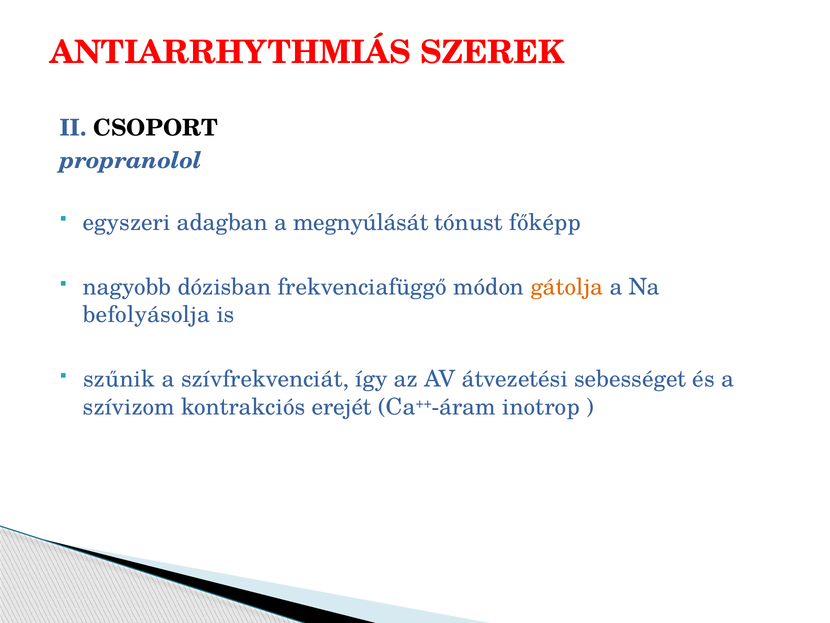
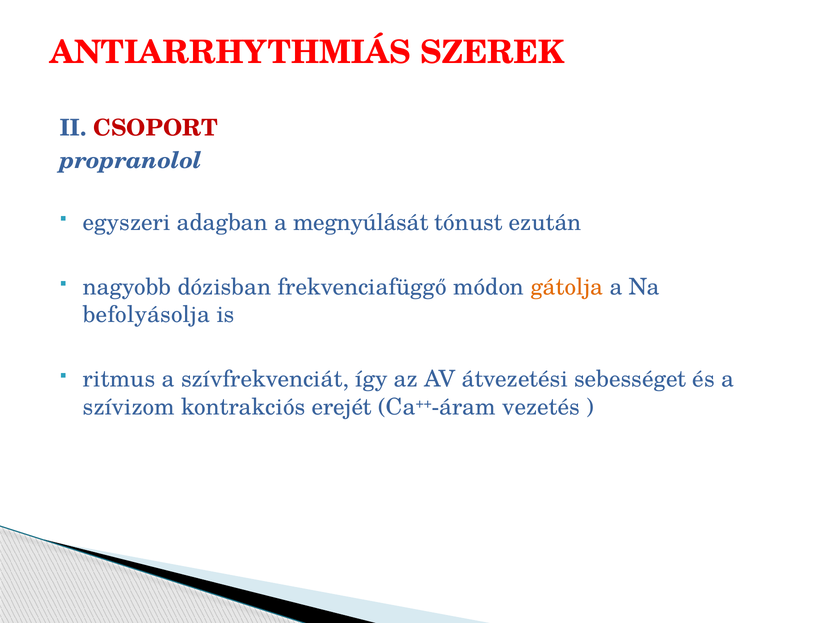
CSOPORT colour: black -> red (155, 128)
főképp: főképp -> ezután (545, 222)
szűnik: szűnik -> ritmus (119, 379)
inotrop: inotrop -> vezetés (541, 407)
